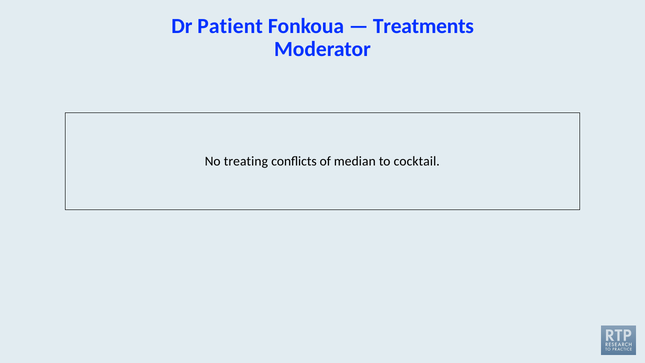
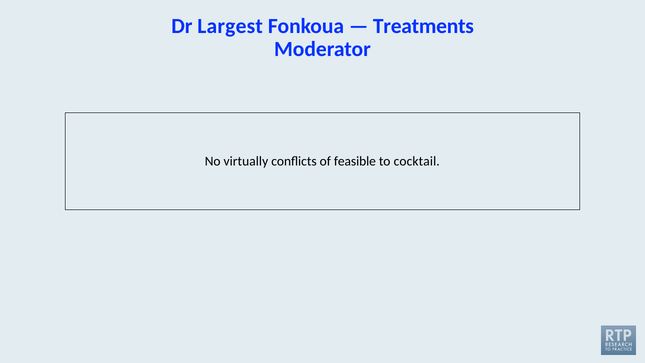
Patient: Patient -> Largest (230, 26)
treating: treating -> virtually (246, 161)
median: median -> feasible (355, 161)
